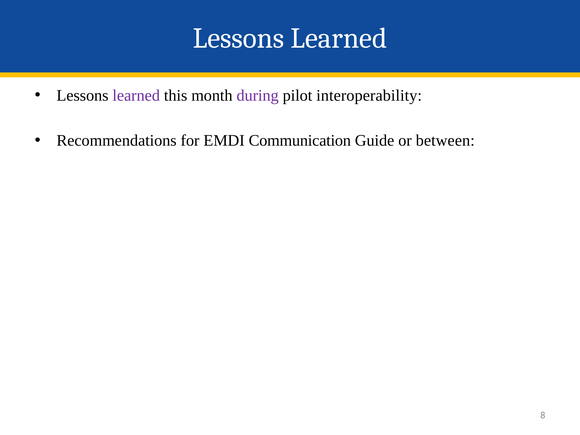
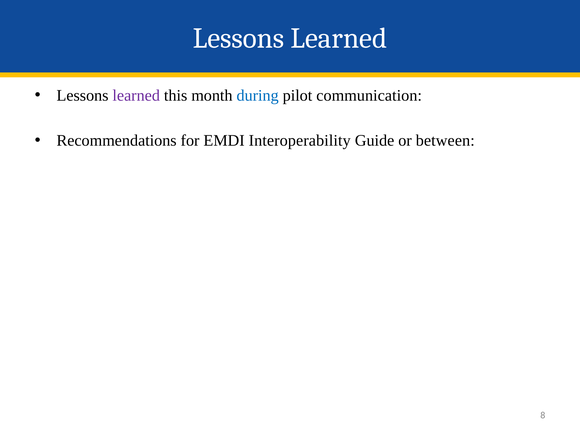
during colour: purple -> blue (258, 96)
interoperability: interoperability -> communication (369, 96)
Communication: Communication -> Interoperability (300, 141)
